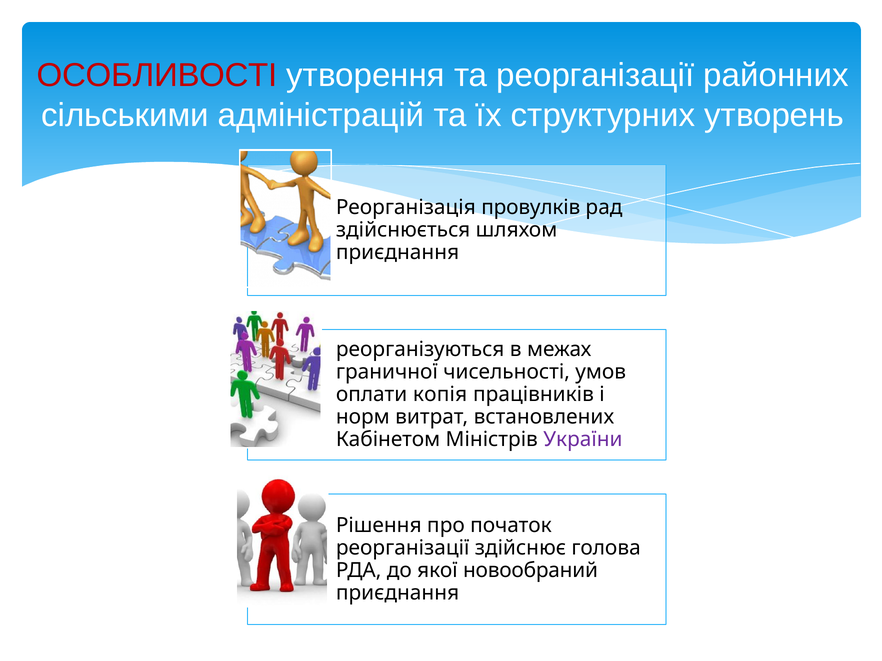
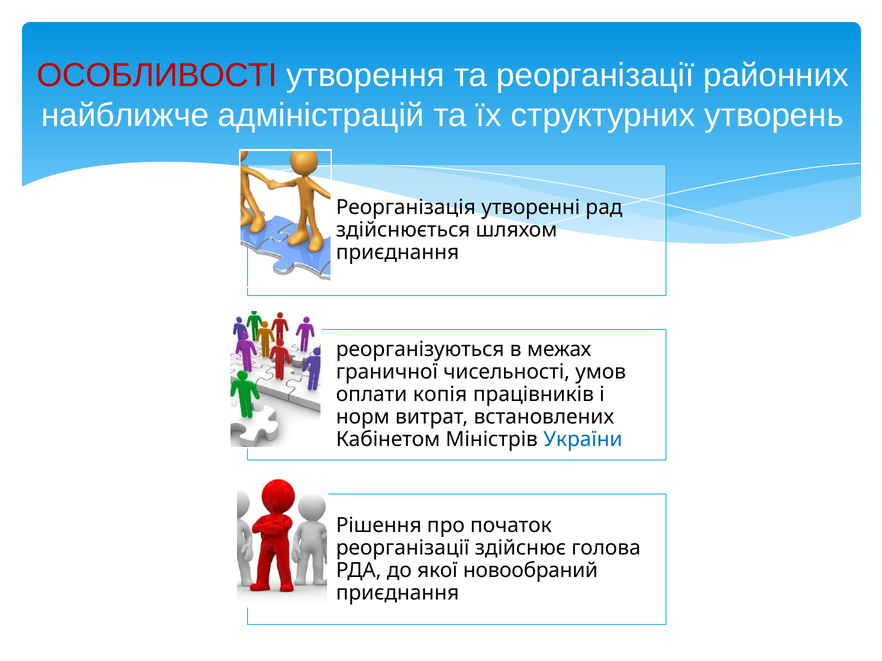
сільськими: сільськими -> найближче (125, 115)
провулків: провулків -> утворенні (531, 208)
України colour: purple -> blue (583, 440)
